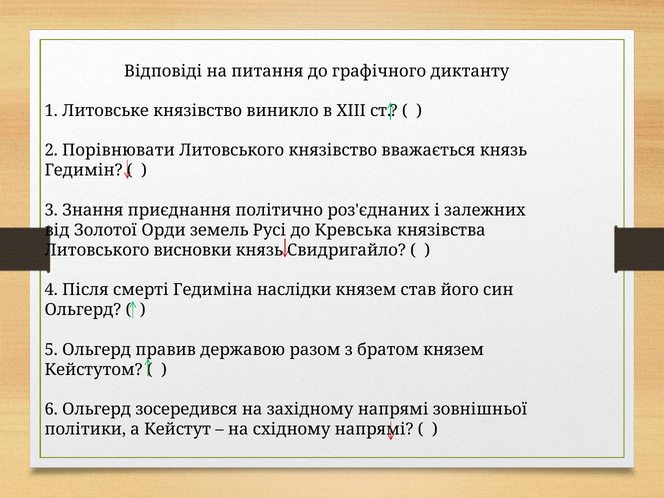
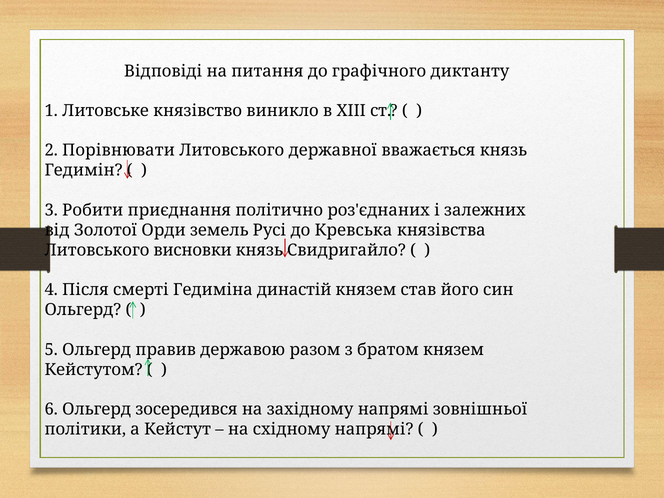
Литовського князівство: князівство -> державної (333, 150)
Знання: Знання -> Робити (93, 210)
наслідки: наслідки -> династій (294, 290)
